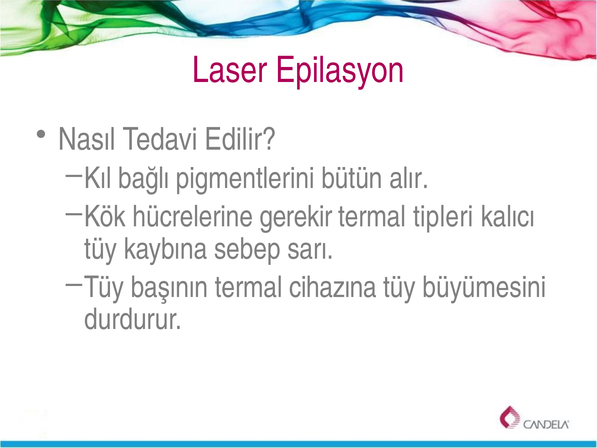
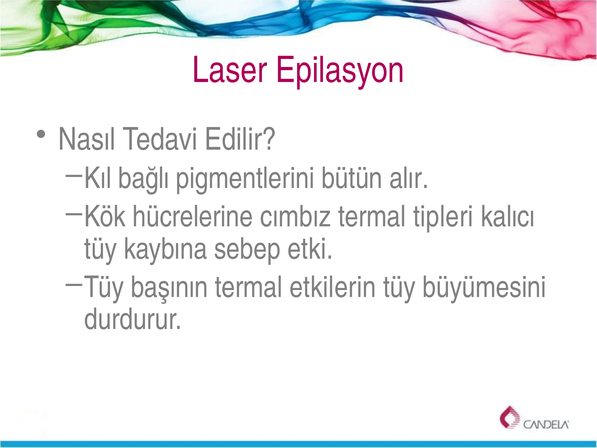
gerekir: gerekir -> cımbız (296, 217)
sarı: sarı -> etki (310, 249)
cihazına: cihazına -> etkilerin (333, 287)
